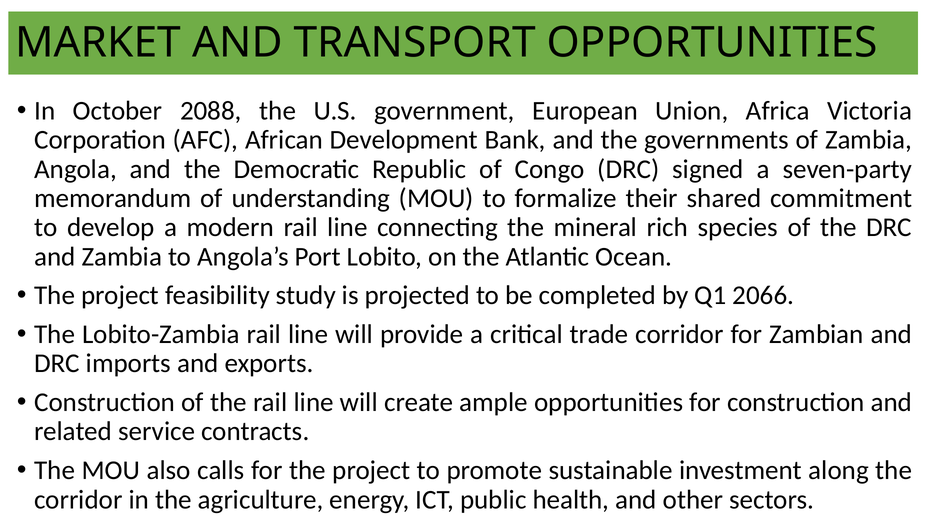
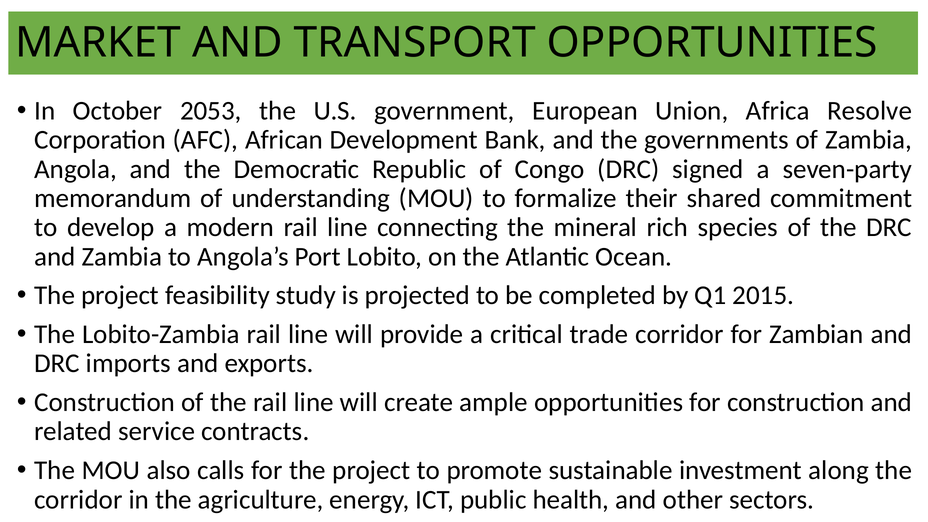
2088: 2088 -> 2053 (211, 111)
Victoria: Victoria -> Resolve (870, 111)
2066: 2066 -> 2015 (763, 295)
